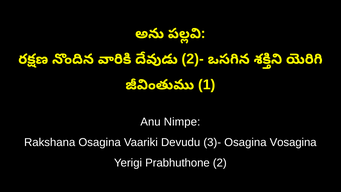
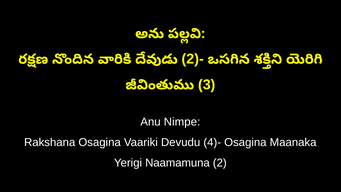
1: 1 -> 3 (207, 85)
3)-: 3)- -> 4)- (212, 142)
Vosagina: Vosagina -> Maanaka (293, 142)
Prabhuthone: Prabhuthone -> Naamamuna (177, 163)
